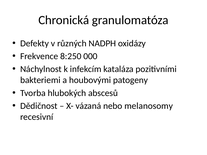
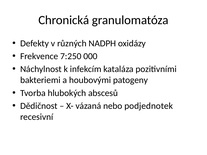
8:250: 8:250 -> 7:250 (71, 56)
melanosomy: melanosomy -> podjednotek (149, 106)
